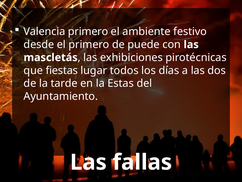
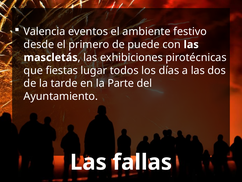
Valencia primero: primero -> eventos (88, 32)
Estas: Estas -> Parte (121, 83)
